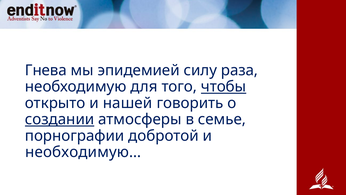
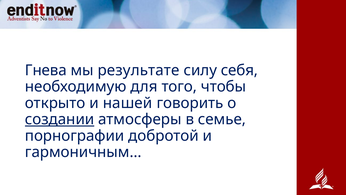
эпидемией: эпидемией -> результате (139, 70)
раза: раза -> себя (239, 70)
чтобы underline: present -> none (224, 87)
необходимую…: необходимую… -> гармоничным… (83, 152)
